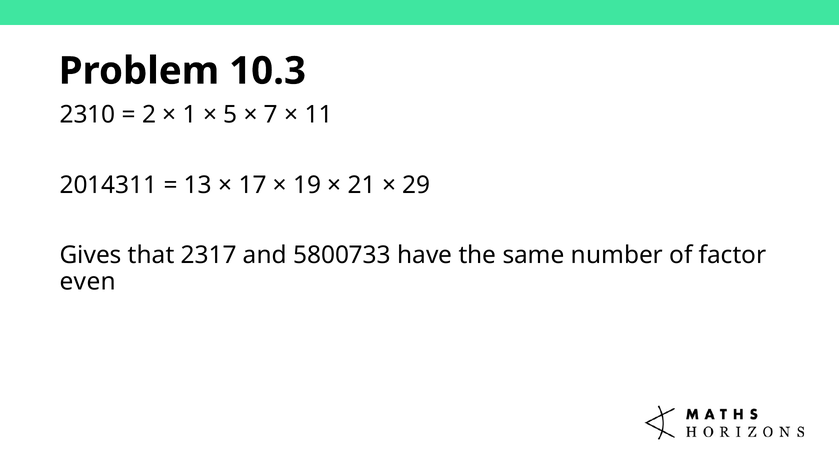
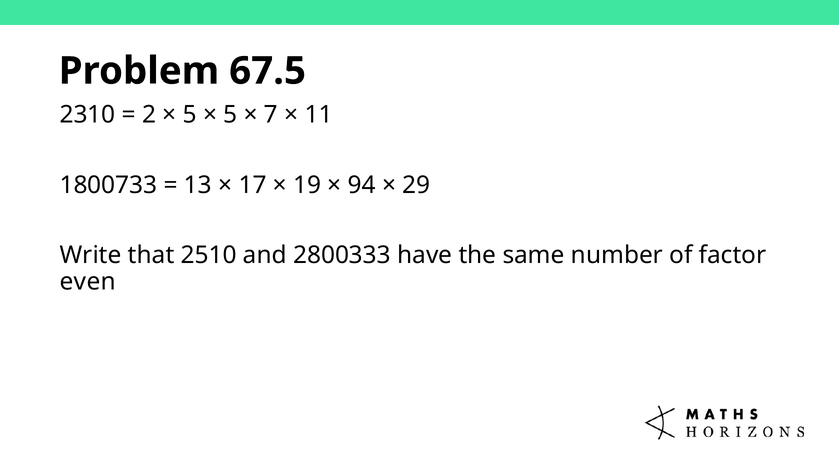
10.3: 10.3 -> 67.5 (268, 71)
1: 1 -> 5 (190, 115)
2014311: 2014311 -> 1800733 (108, 185)
21: 21 -> 94 (362, 185)
Gives: Gives -> Write (91, 255)
2317: 2317 -> 2510 (209, 255)
5800733: 5800733 -> 2800333 (342, 255)
